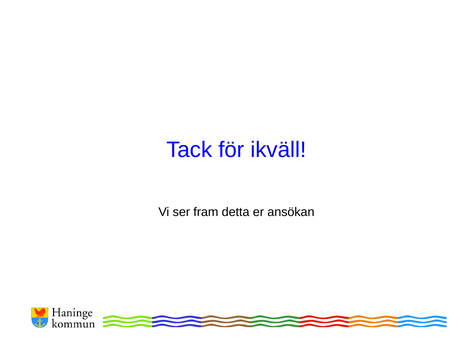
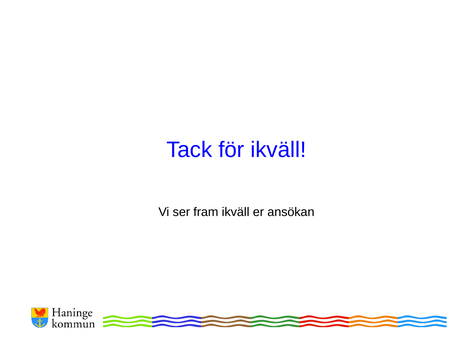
fram detta: detta -> ikväll (236, 212)
